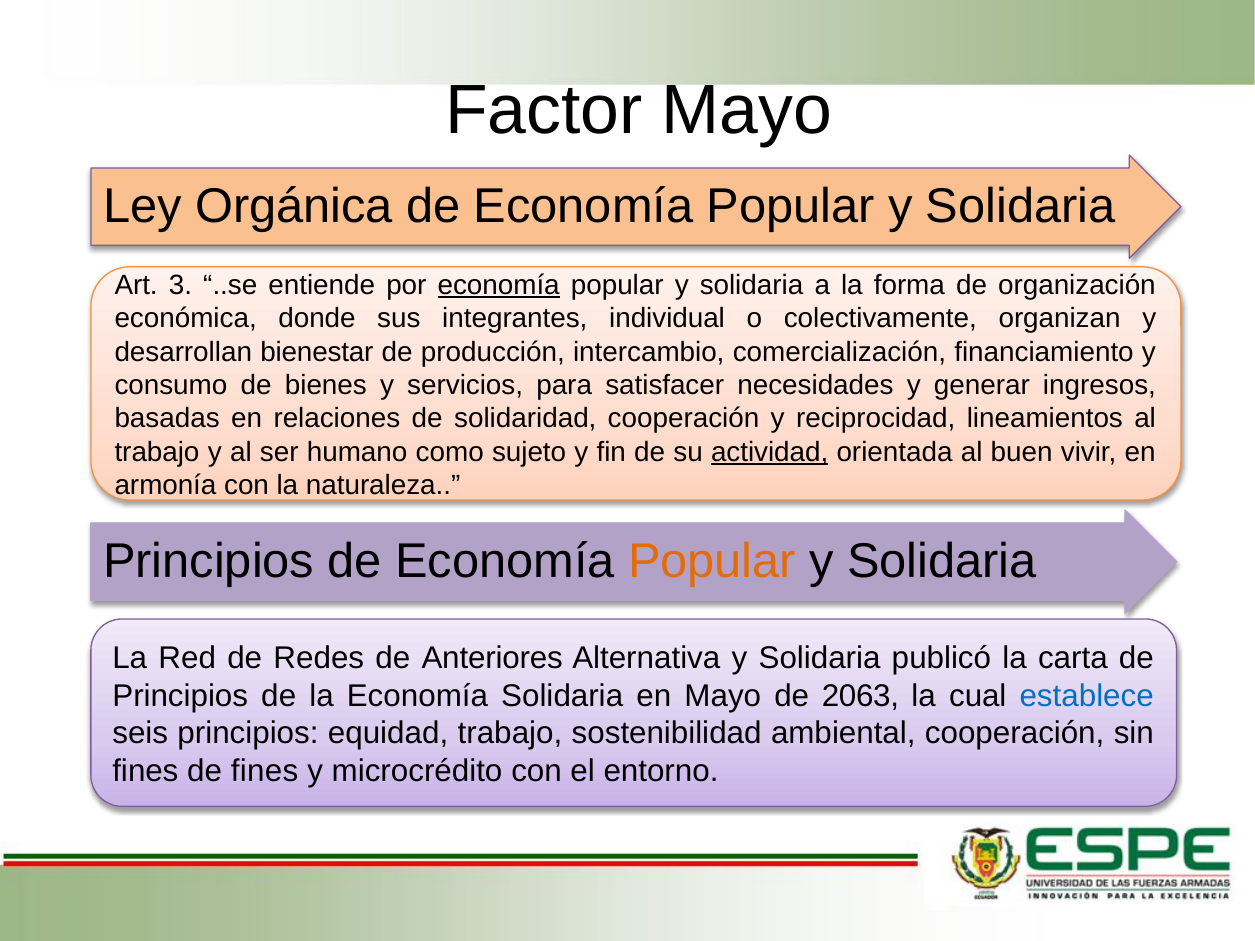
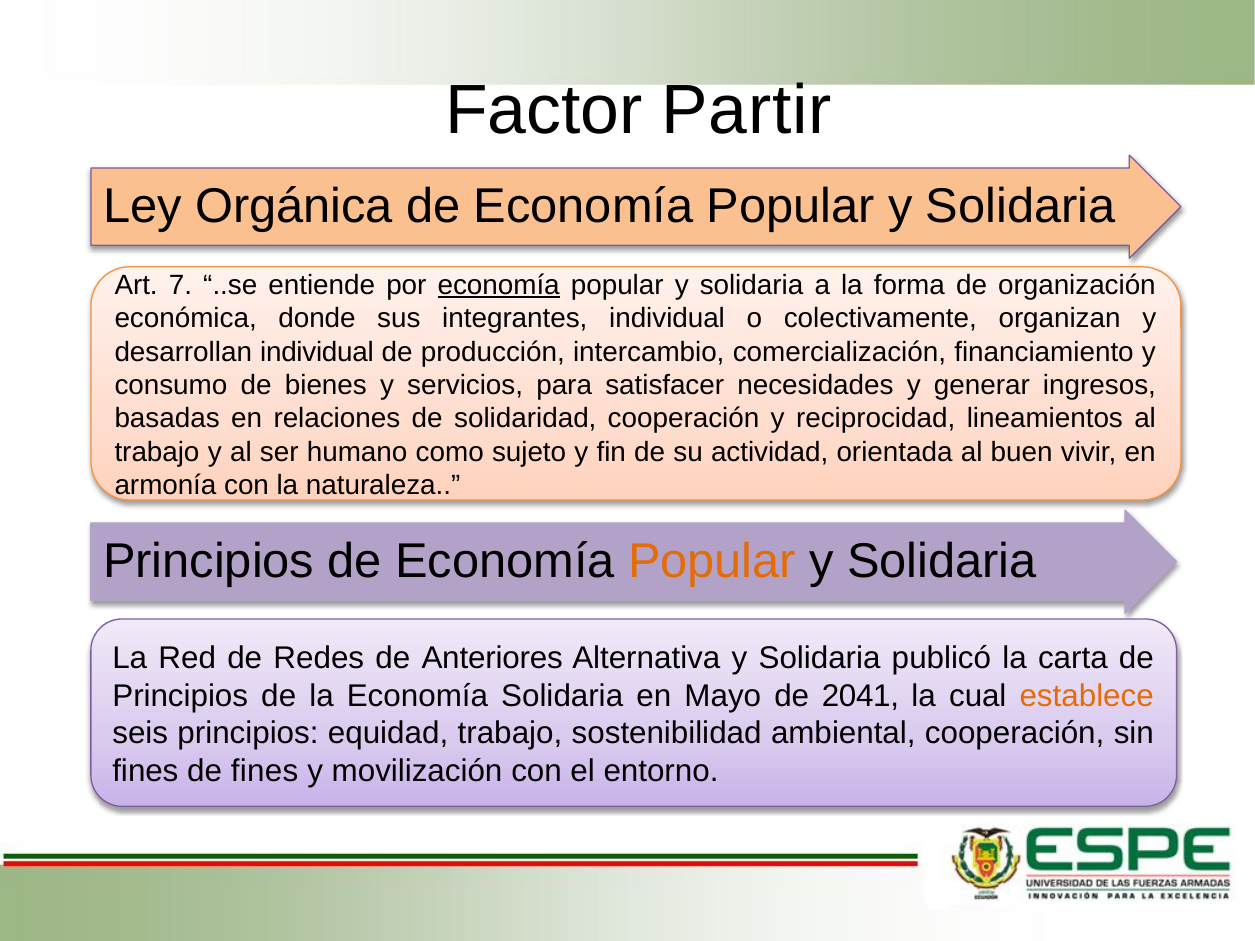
Factor Mayo: Mayo -> Partir (747, 111)
3: 3 -> 7 (180, 285)
desarrollan bienestar: bienestar -> individual (317, 352)
actividad underline: present -> none (770, 452)
2063: 2063 -> 2041 (860, 696)
establece colour: blue -> orange (1087, 696)
microcrédito: microcrédito -> movilización (417, 771)
